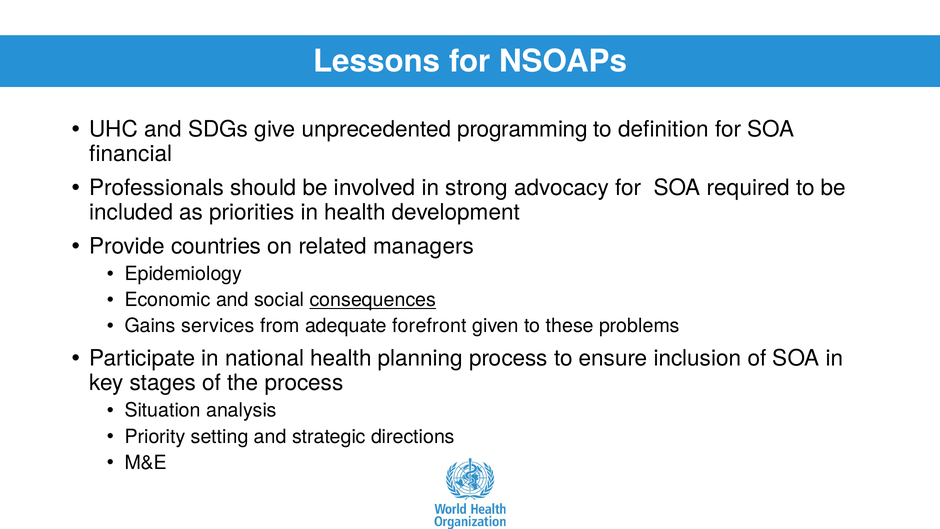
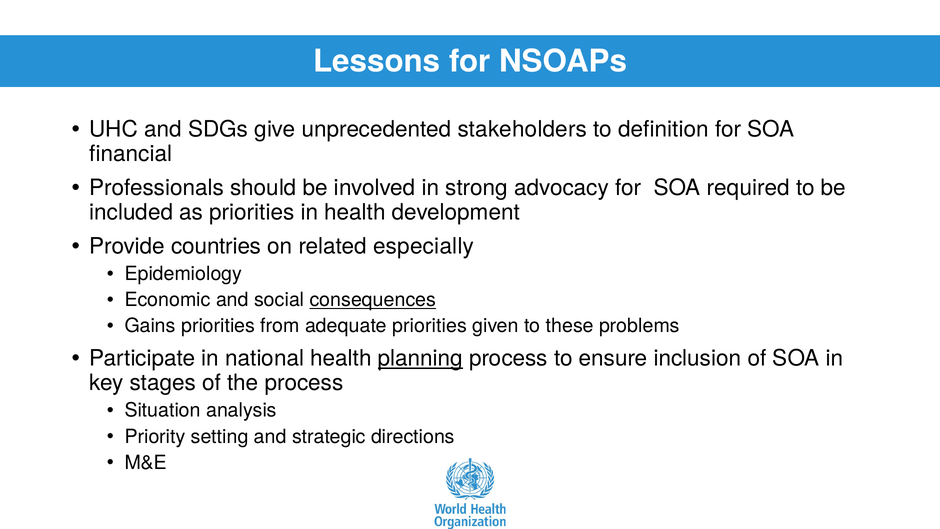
programming: programming -> stakeholders (522, 129)
managers: managers -> especially (424, 246)
Gains services: services -> priorities (218, 326)
adequate forefront: forefront -> priorities (429, 326)
planning underline: none -> present (420, 358)
